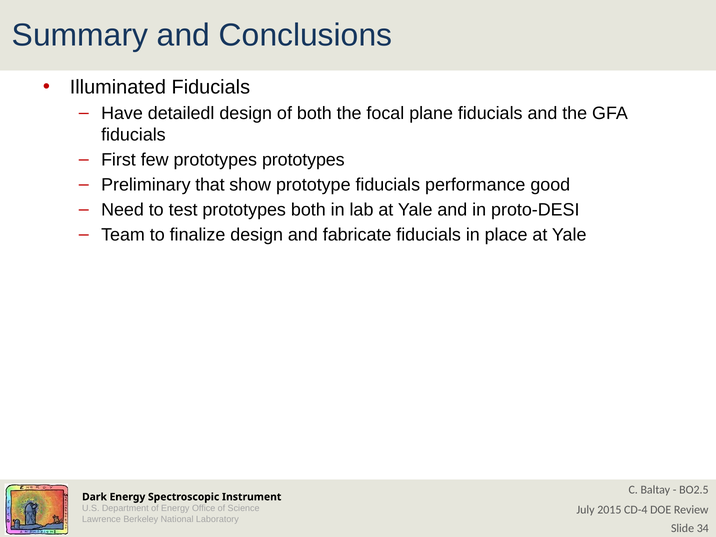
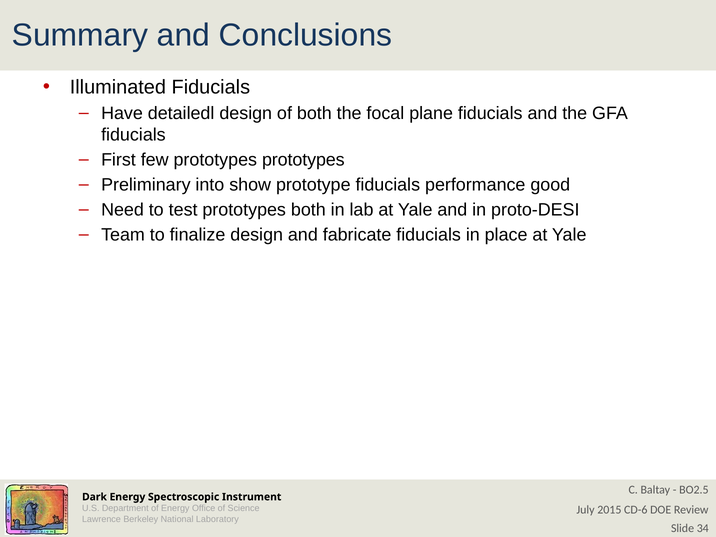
that: that -> into (210, 185)
CD-4: CD-4 -> CD-6 (636, 510)
